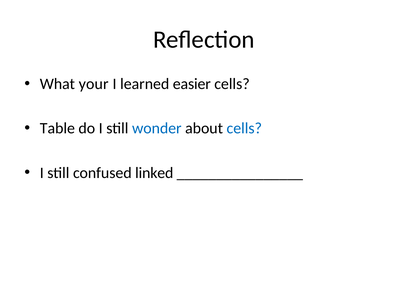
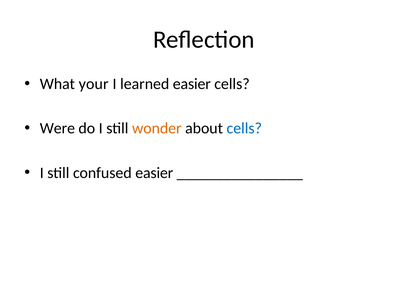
Table: Table -> Were (57, 128)
wonder colour: blue -> orange (157, 128)
confused linked: linked -> easier (154, 173)
